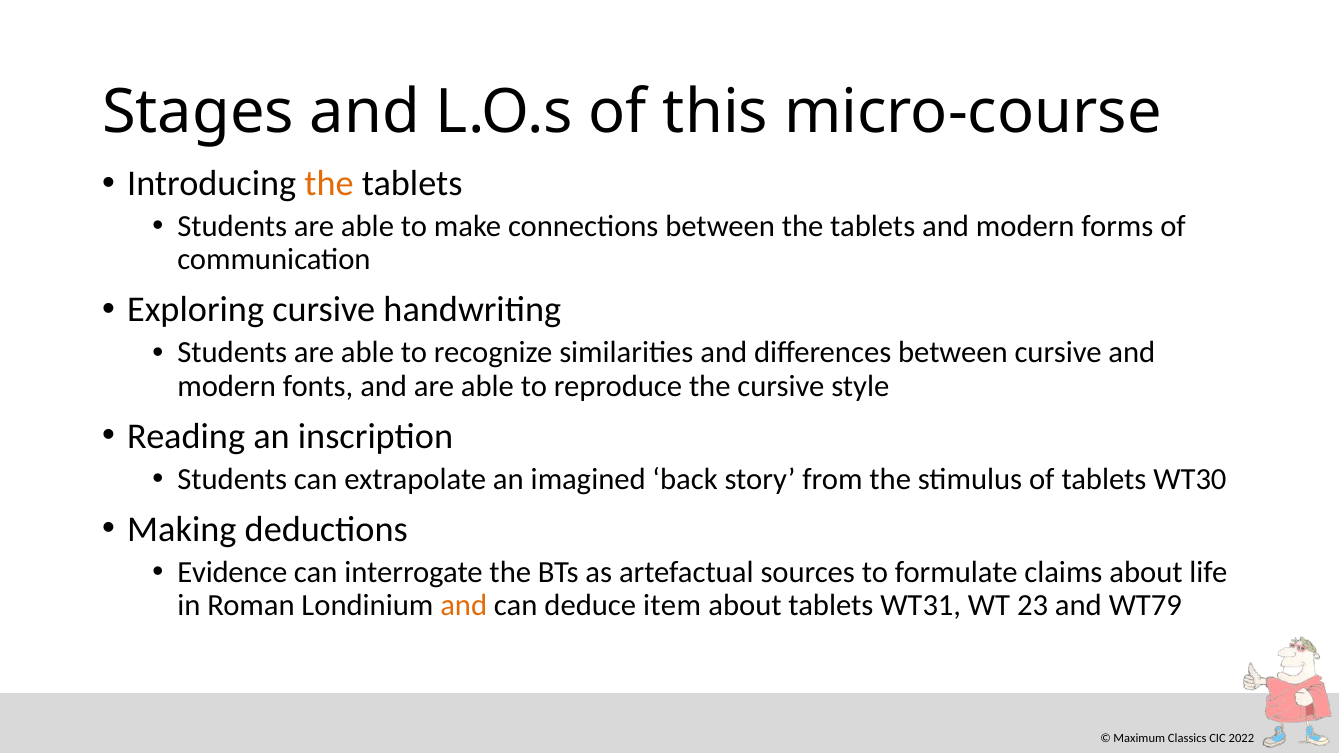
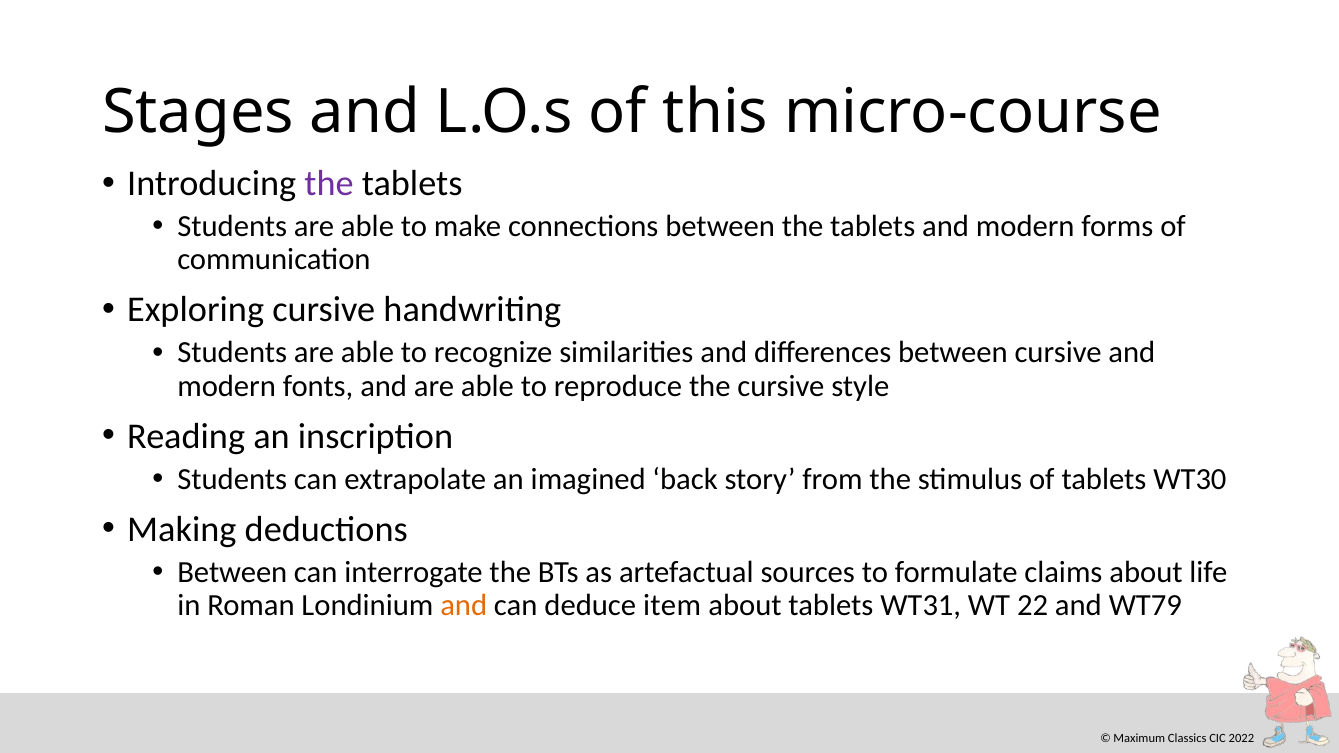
the colour: orange -> purple (329, 184)
Evidence: Evidence -> Between (232, 572)
23: 23 -> 22 (1033, 606)
